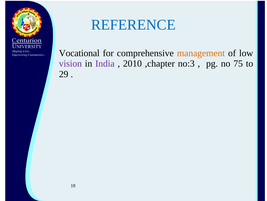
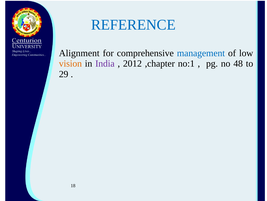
Vocational: Vocational -> Alignment (79, 53)
management colour: orange -> blue (201, 53)
vision colour: purple -> orange (70, 63)
2010: 2010 -> 2012 (132, 63)
no:3: no:3 -> no:1 (186, 63)
75: 75 -> 48 (238, 63)
